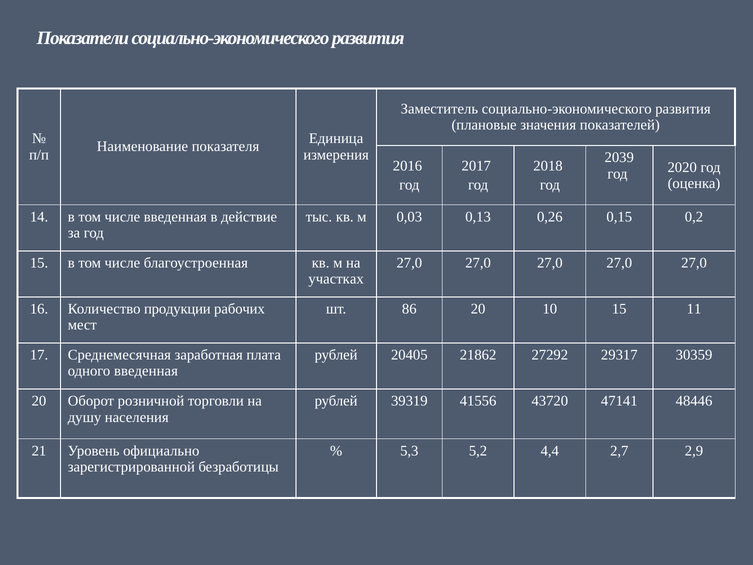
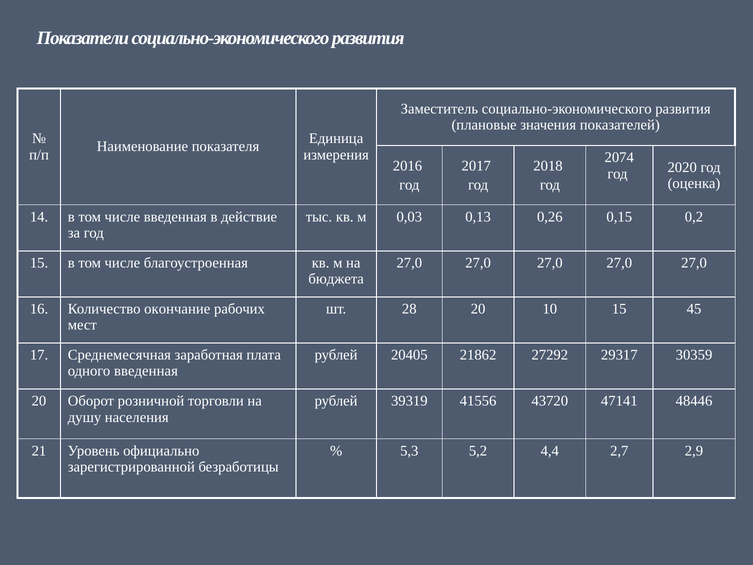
2039: 2039 -> 2074 (619, 158)
участках: участках -> бюджета (336, 279)
продукции: продукции -> окончание (177, 309)
86: 86 -> 28 (409, 309)
11: 11 -> 45 (694, 309)
